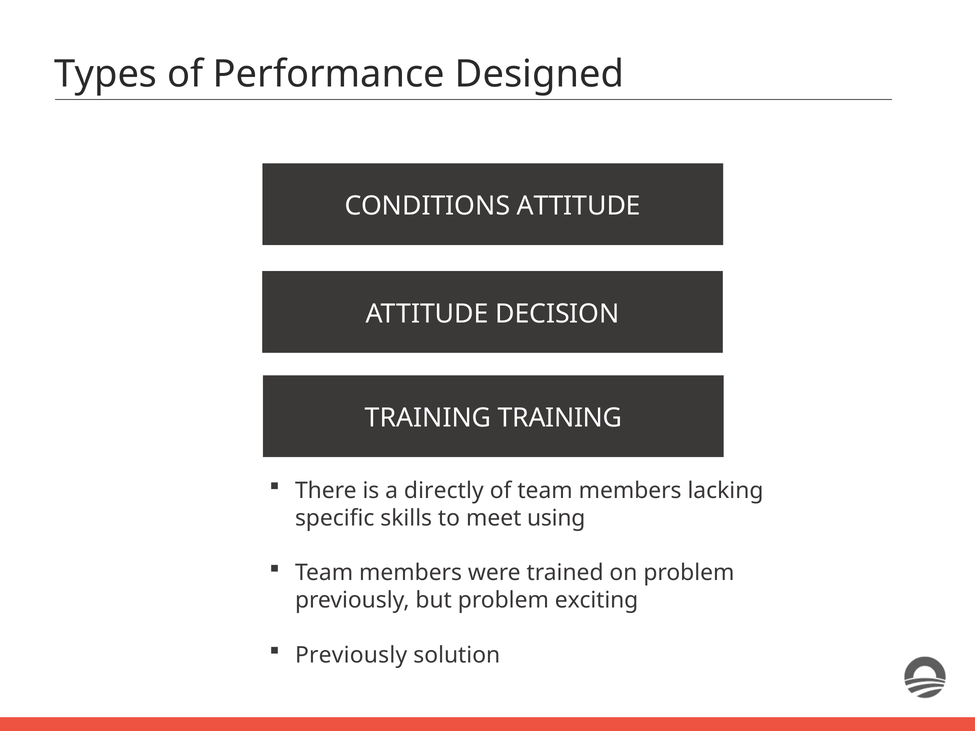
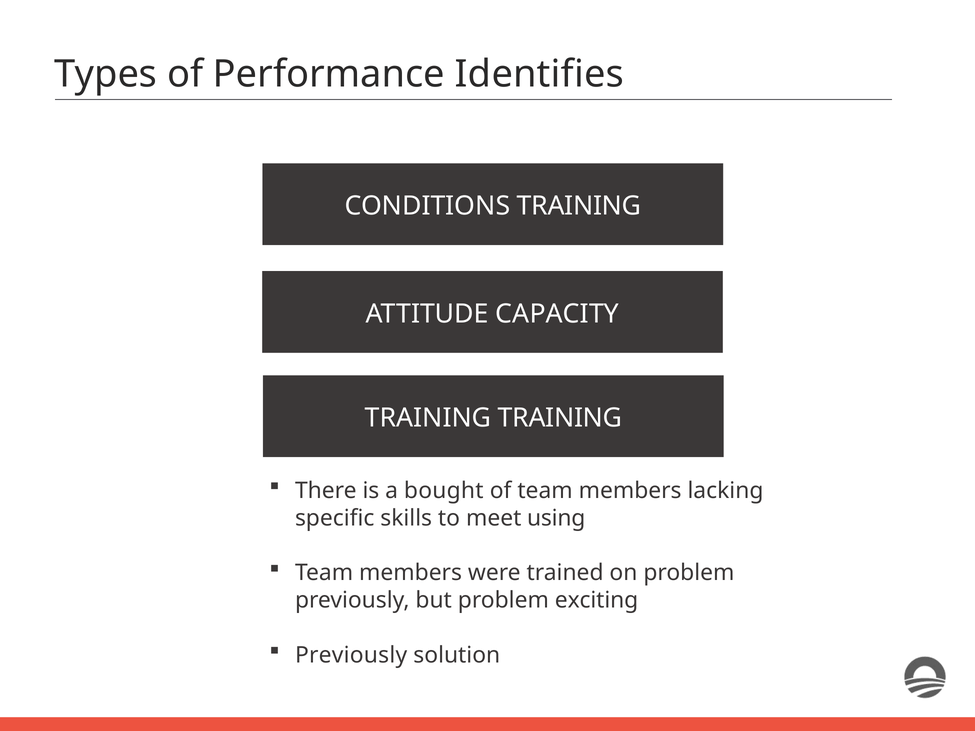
Designed: Designed -> Identifies (539, 74)
CONDITIONS ATTITUDE: ATTITUDE -> TRAINING (579, 206)
DECISION: DECISION -> CAPACITY (557, 314)
directly: directly -> bought (444, 491)
